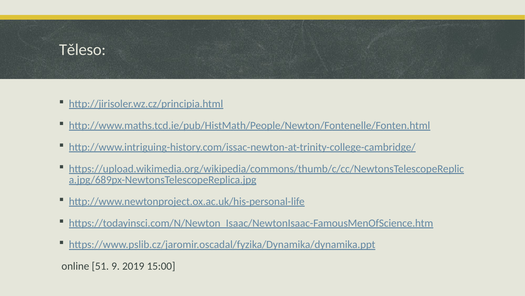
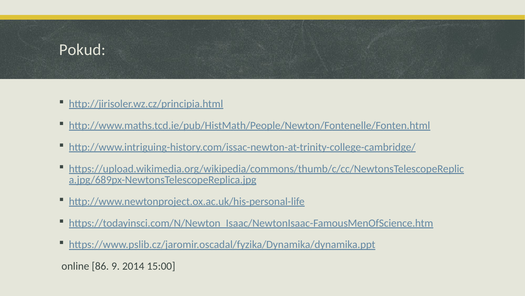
Těleso: Těleso -> Pokud (82, 50)
51: 51 -> 86 (100, 266)
2019: 2019 -> 2014 (133, 266)
